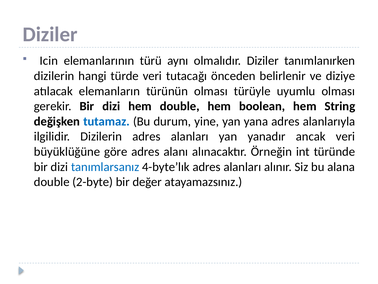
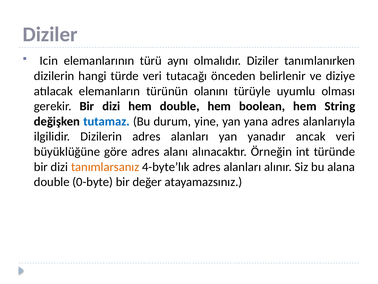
türünün olması: olması -> olanını (211, 91)
tanımlarsanız colour: blue -> orange (105, 167)
2-byte: 2-byte -> 0-byte (93, 182)
